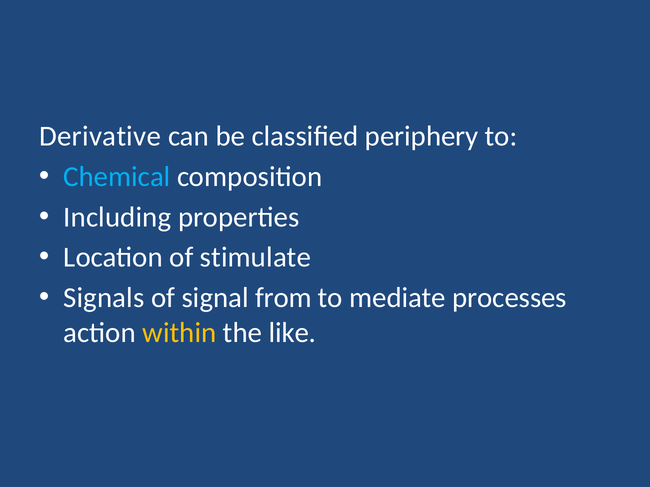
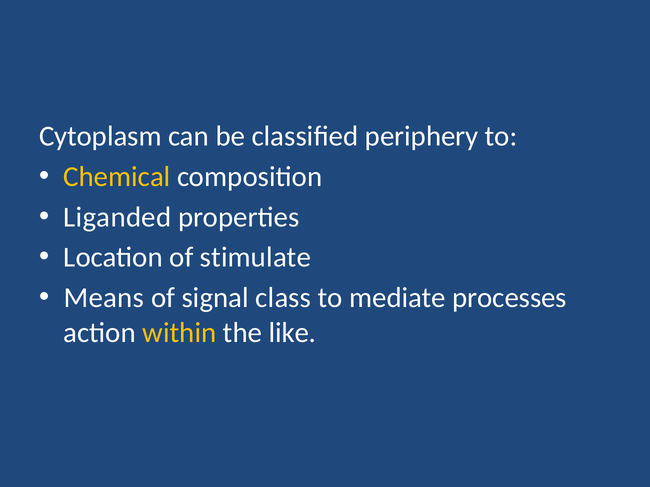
Derivative: Derivative -> Cytoplasm (100, 136)
Chemical colour: light blue -> yellow (117, 177)
Including: Including -> Liganded (117, 217)
Signals: Signals -> Means (104, 298)
from: from -> class (283, 298)
